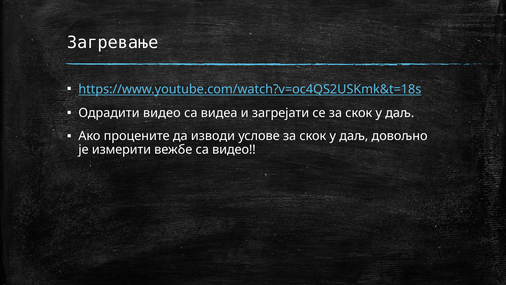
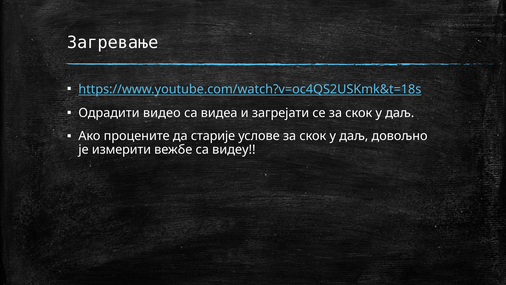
изводи: изводи -> старије (213, 136)
са видео: видео -> видеу (234, 150)
